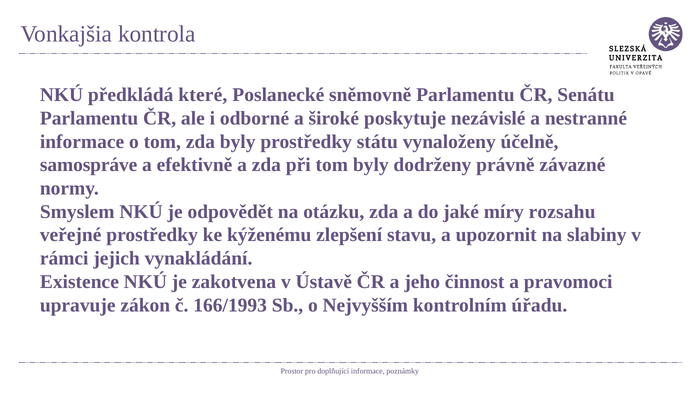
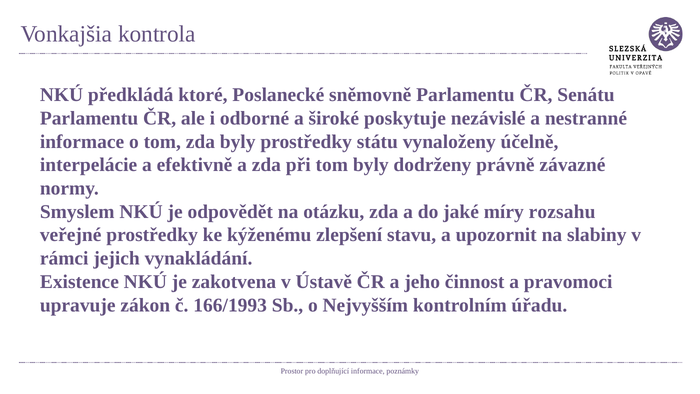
které: které -> ktoré (203, 95)
samospráve: samospráve -> interpelácie (89, 165)
